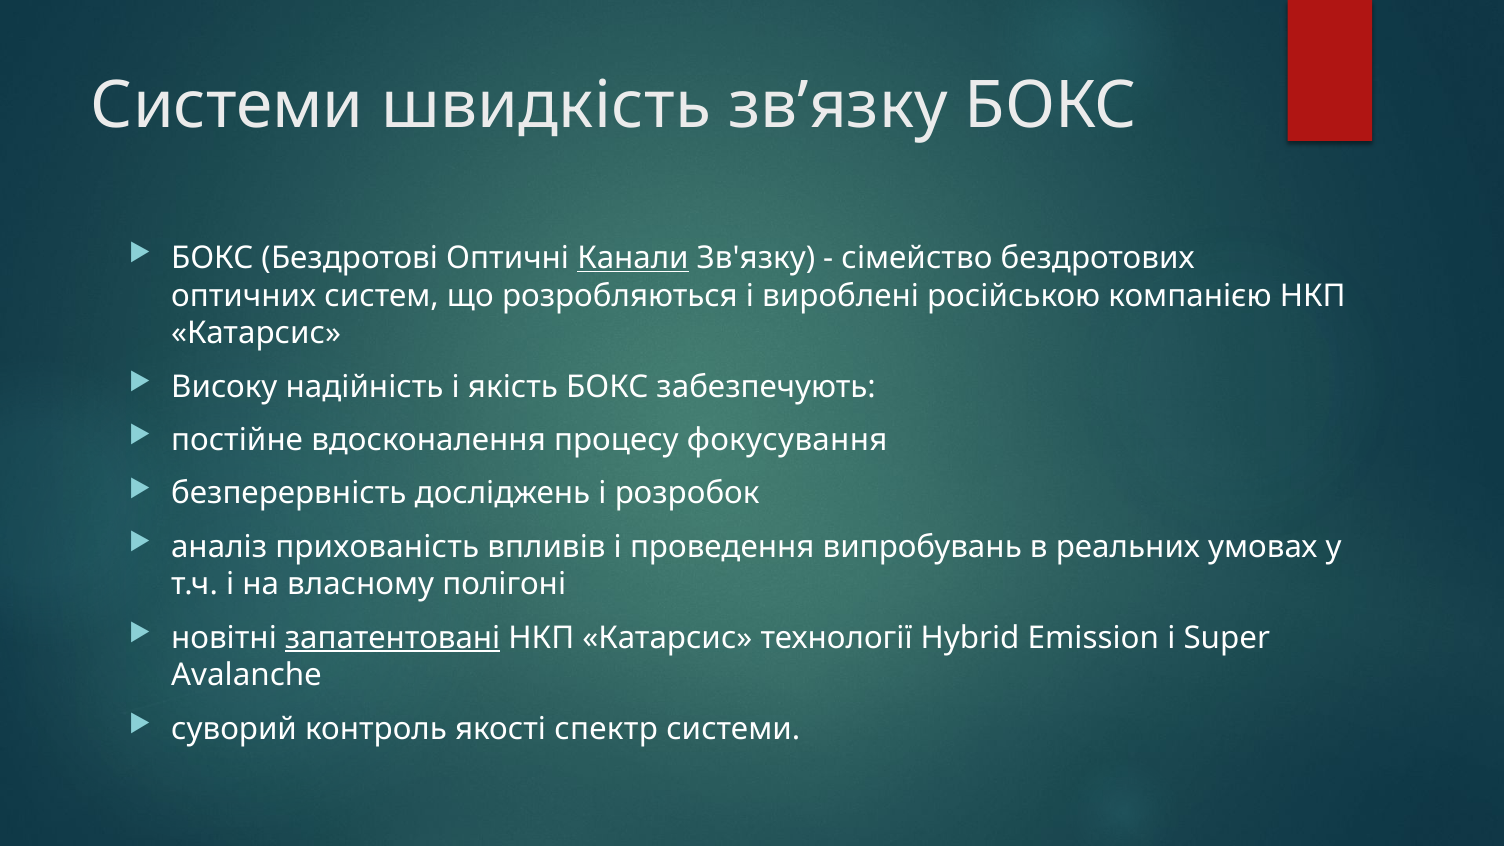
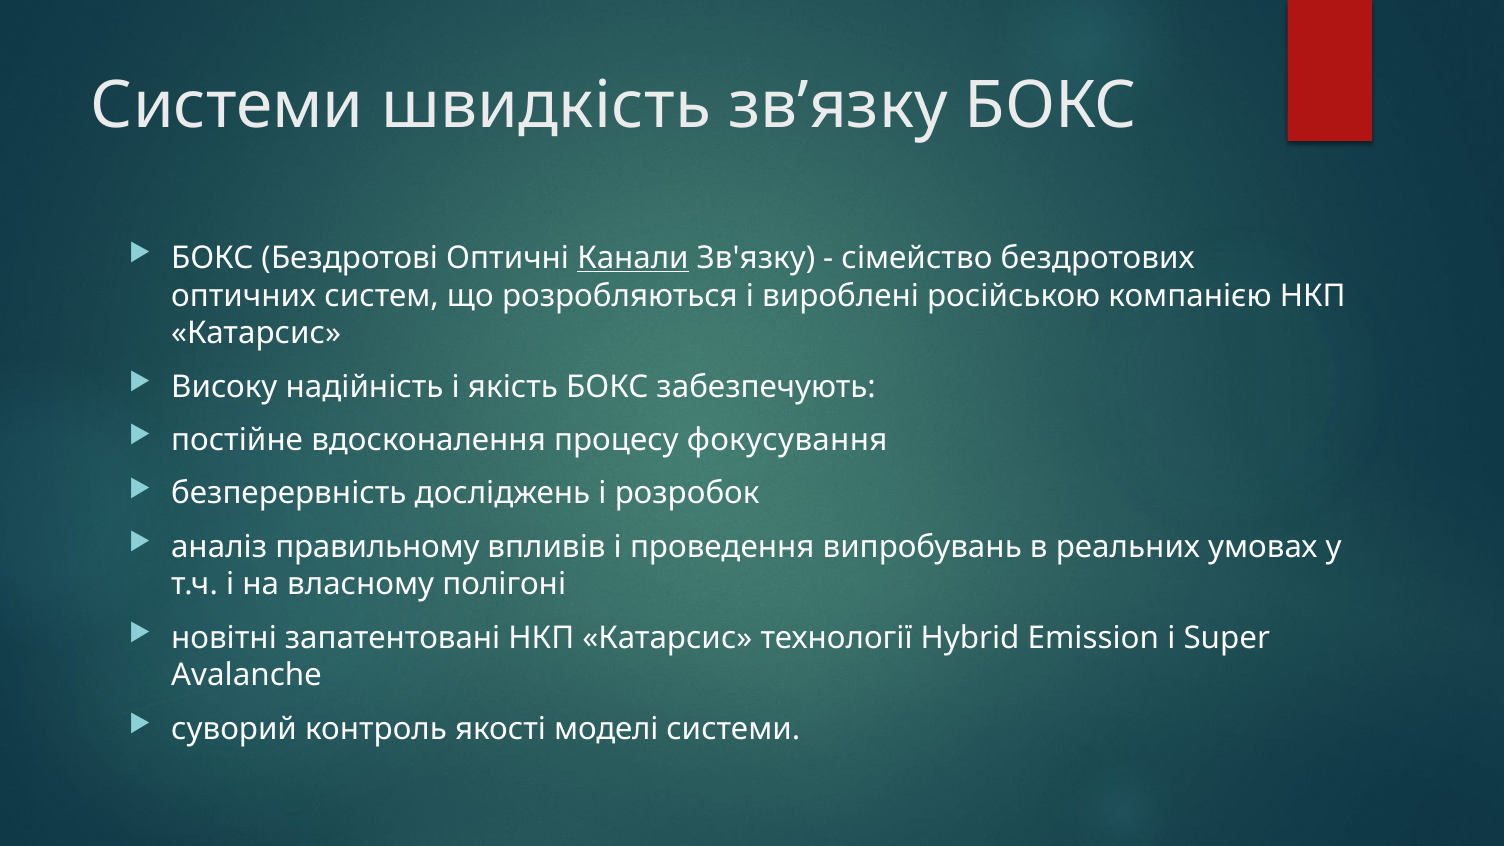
прихованість: прихованість -> правильному (377, 547)
запатентовані underline: present -> none (393, 638)
спектр: спектр -> моделі (606, 729)
